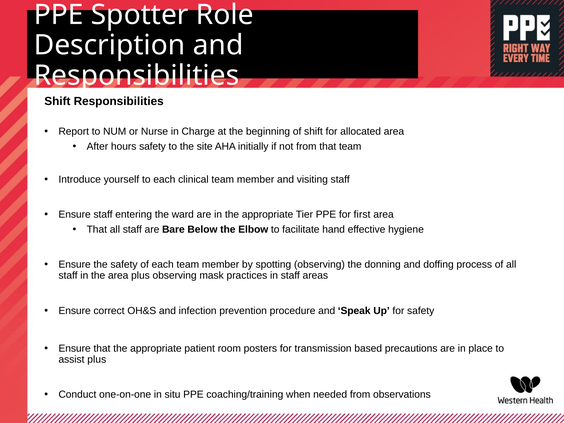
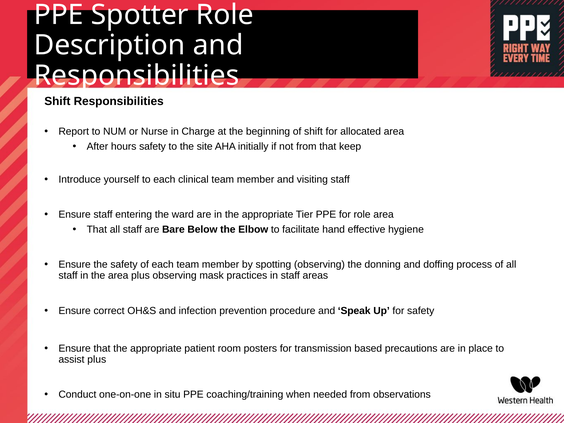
that team: team -> keep (350, 146)
for first: first -> role (362, 215)
